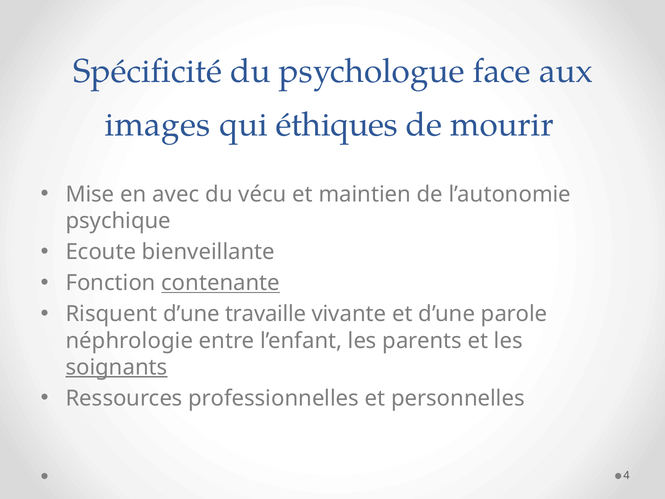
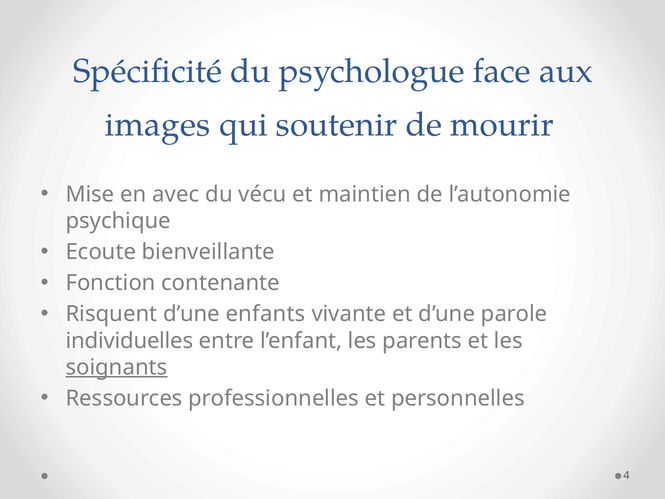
éthiques: éthiques -> soutenir (337, 125)
contenante underline: present -> none (221, 283)
travaille: travaille -> enfants (266, 314)
néphrologie: néphrologie -> individuelles (129, 341)
